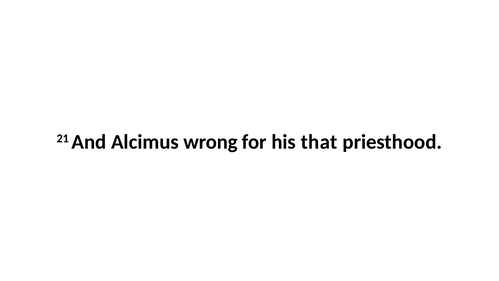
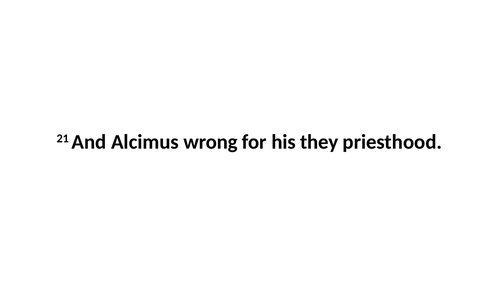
that: that -> they (319, 142)
